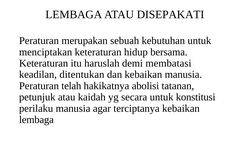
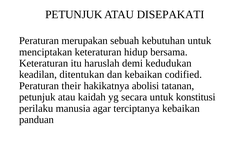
LEMBAGA: LEMBAGA -> PETUNJUK (74, 14)
membatasi: membatasi -> kedudukan (168, 63)
kebaikan manusia: manusia -> codified (183, 74)
telah: telah -> their (71, 86)
lembaga: lembaga -> panduan (36, 119)
